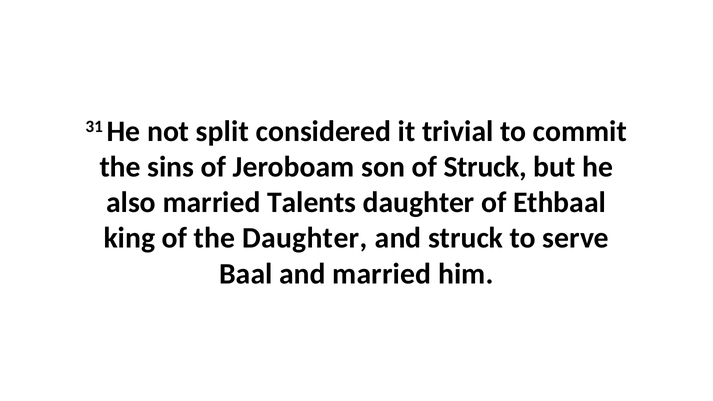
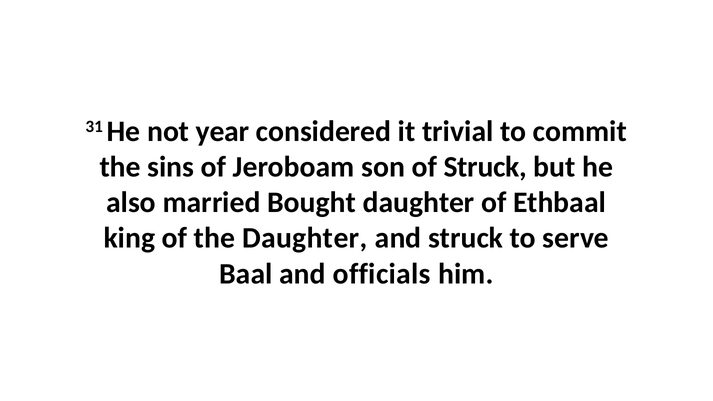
split: split -> year (223, 131)
Talents: Talents -> Bought (312, 203)
and married: married -> officials (382, 274)
